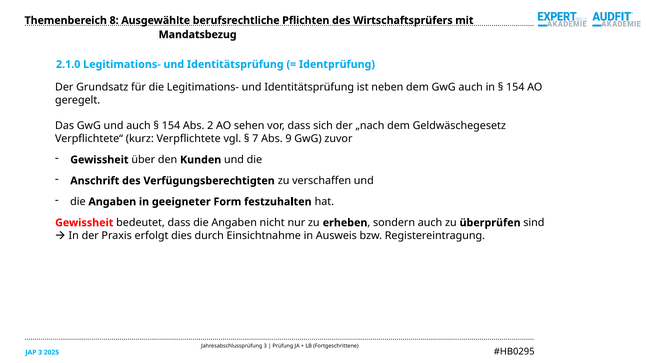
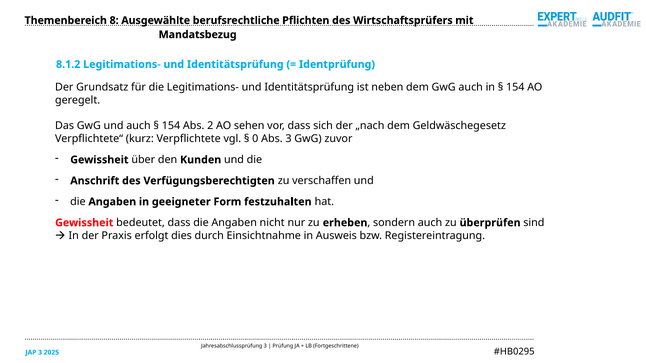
2.1.0: 2.1.0 -> 8.1.2 (68, 64)
7: 7 -> 0 (255, 139)
Abs 9: 9 -> 3 (289, 139)
